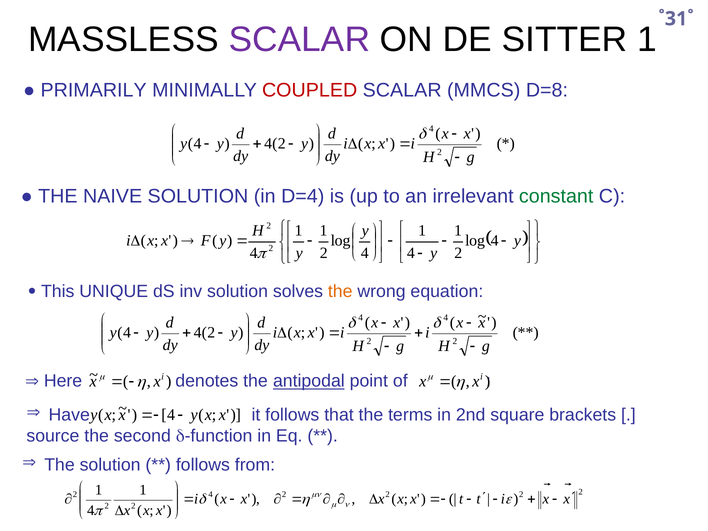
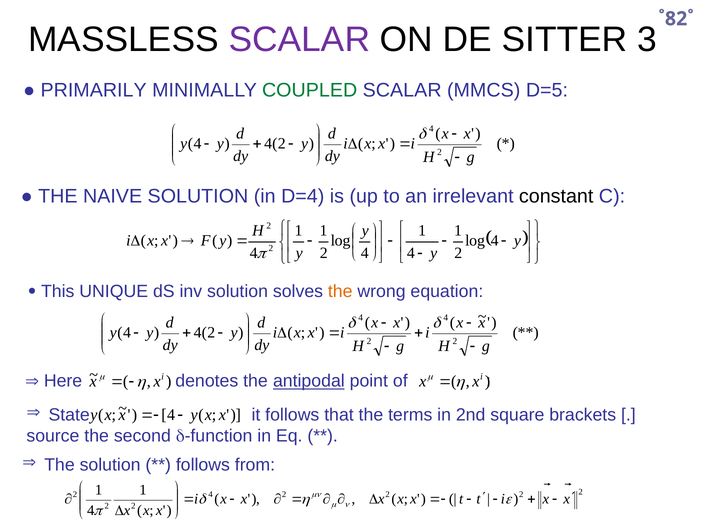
˚31˚: ˚31˚ -> ˚82˚ (676, 19)
SITTER 1: 1 -> 3 (647, 39)
COUPLED colour: red -> green (310, 90)
D=8: D=8 -> D=5 (547, 90)
constant colour: green -> black (556, 196)
Have: Have -> State (69, 415)
